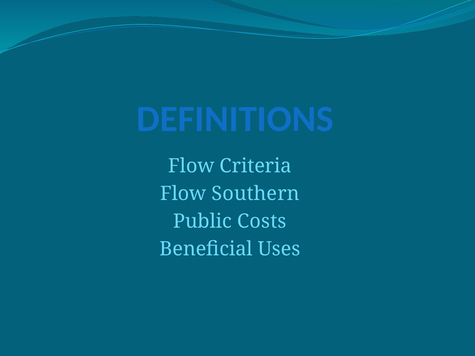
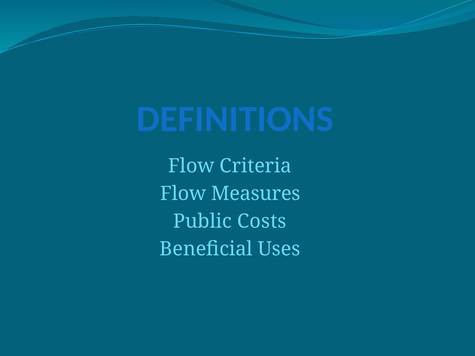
Southern: Southern -> Measures (256, 194)
